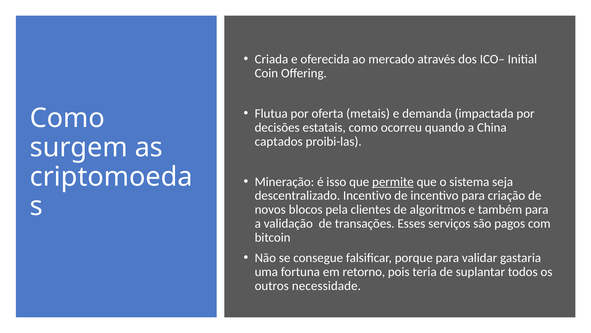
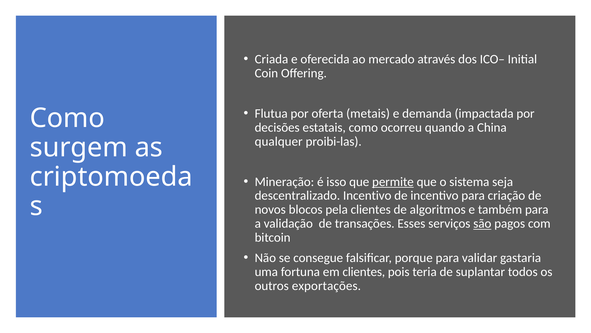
captados: captados -> qualquer (279, 141)
são underline: none -> present (482, 223)
em retorno: retorno -> clientes (364, 271)
necessidade: necessidade -> exportações (326, 285)
